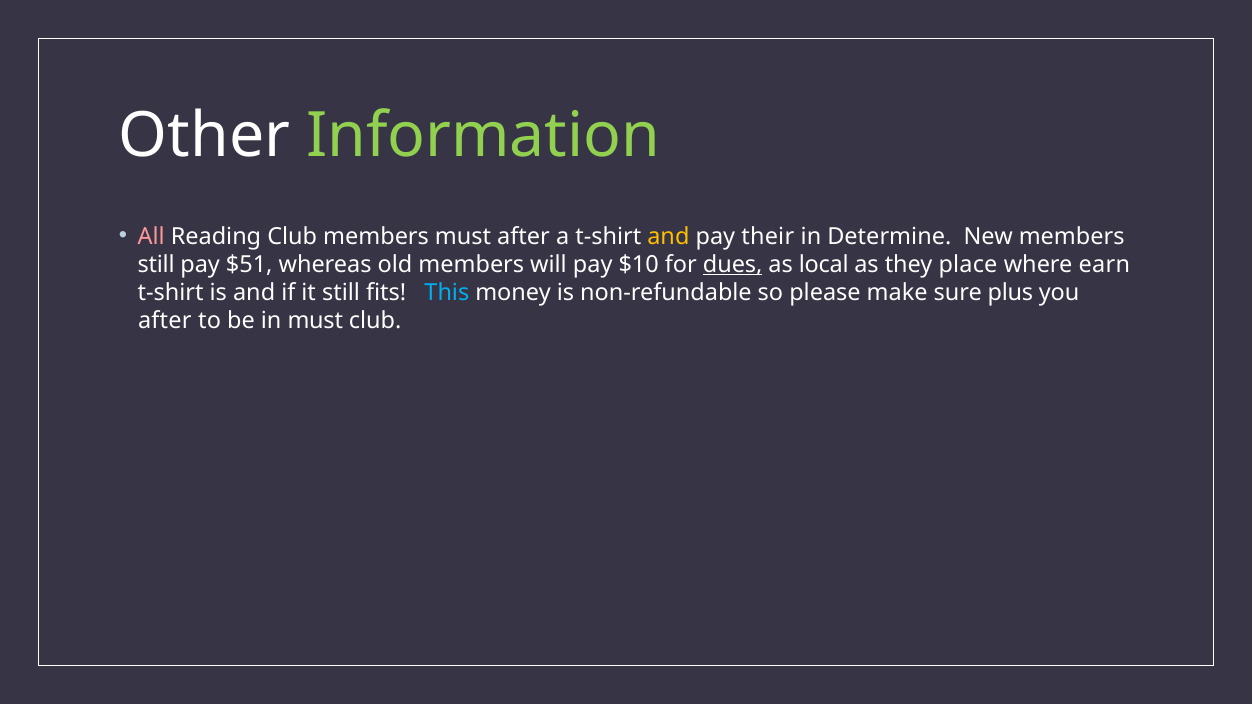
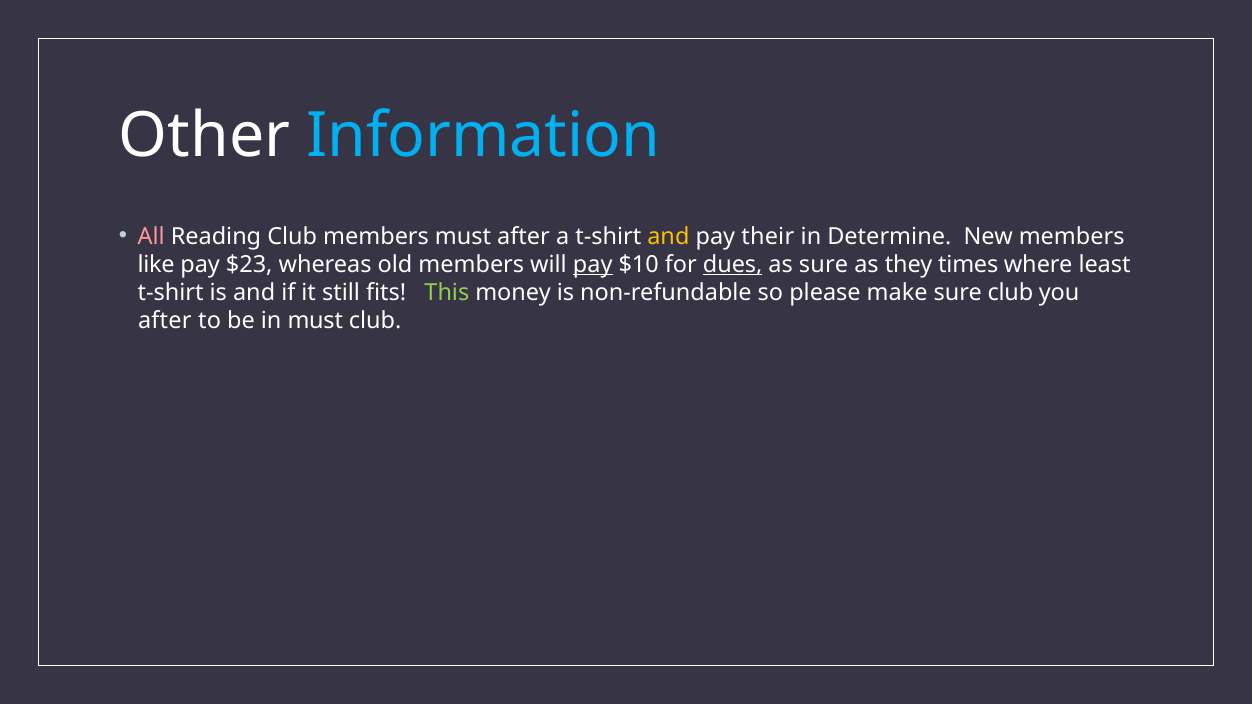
Information colour: light green -> light blue (483, 136)
still: still -> like (156, 265)
$51: $51 -> $23 (249, 265)
pay underline: none -> present (593, 265)
as local: local -> sure (824, 265)
place: place -> times (968, 265)
earn: earn -> least (1105, 265)
This colour: light blue -> light green (447, 293)
sure plus: plus -> club (1010, 293)
